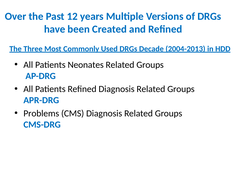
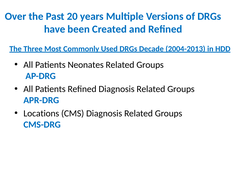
12: 12 -> 20 (72, 16)
Problems: Problems -> Locations (41, 113)
